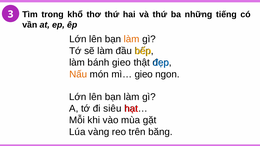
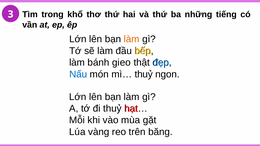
Nấu colour: orange -> blue (78, 74)
mì… gieo: gieo -> thuỷ (144, 74)
đi siêu: siêu -> thuỷ (112, 109)
